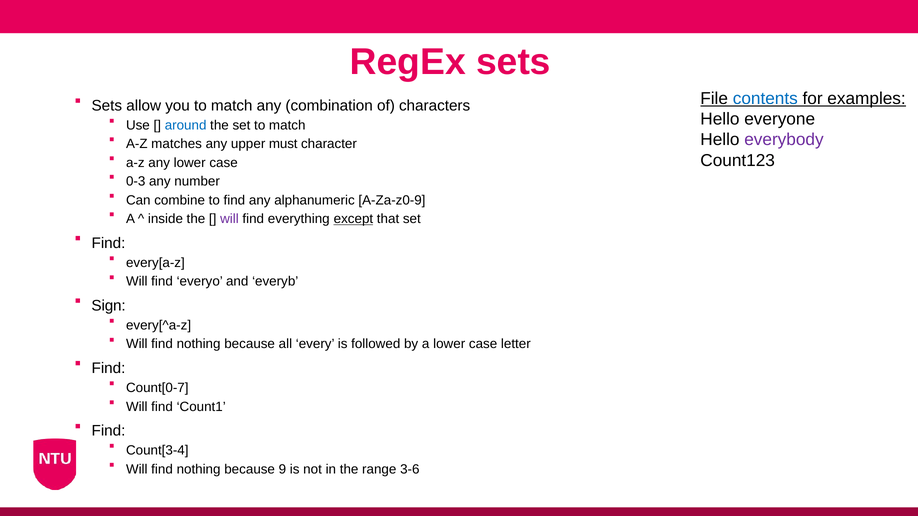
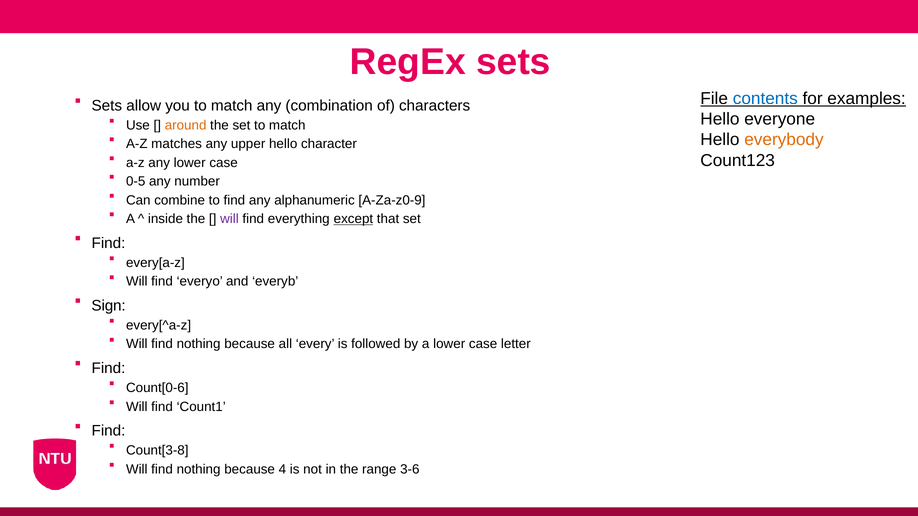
around colour: blue -> orange (186, 125)
everybody colour: purple -> orange (784, 140)
upper must: must -> hello (283, 144)
0-3: 0-3 -> 0-5 (136, 182)
Count[0-7: Count[0-7 -> Count[0-6 (157, 388)
Count[3-4: Count[3-4 -> Count[3-8 (157, 451)
9: 9 -> 4 (282, 470)
